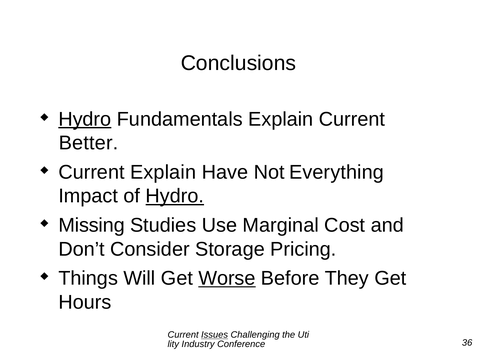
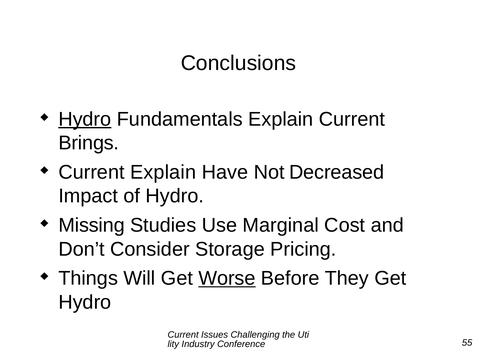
Better: Better -> Brings (89, 143)
Everything: Everything -> Decreased (337, 172)
Hydro underline: present -> none (175, 196)
Hours: Hours -> Hydro (85, 302)
Issues underline: present -> none (215, 335)
36: 36 -> 55 (467, 343)
